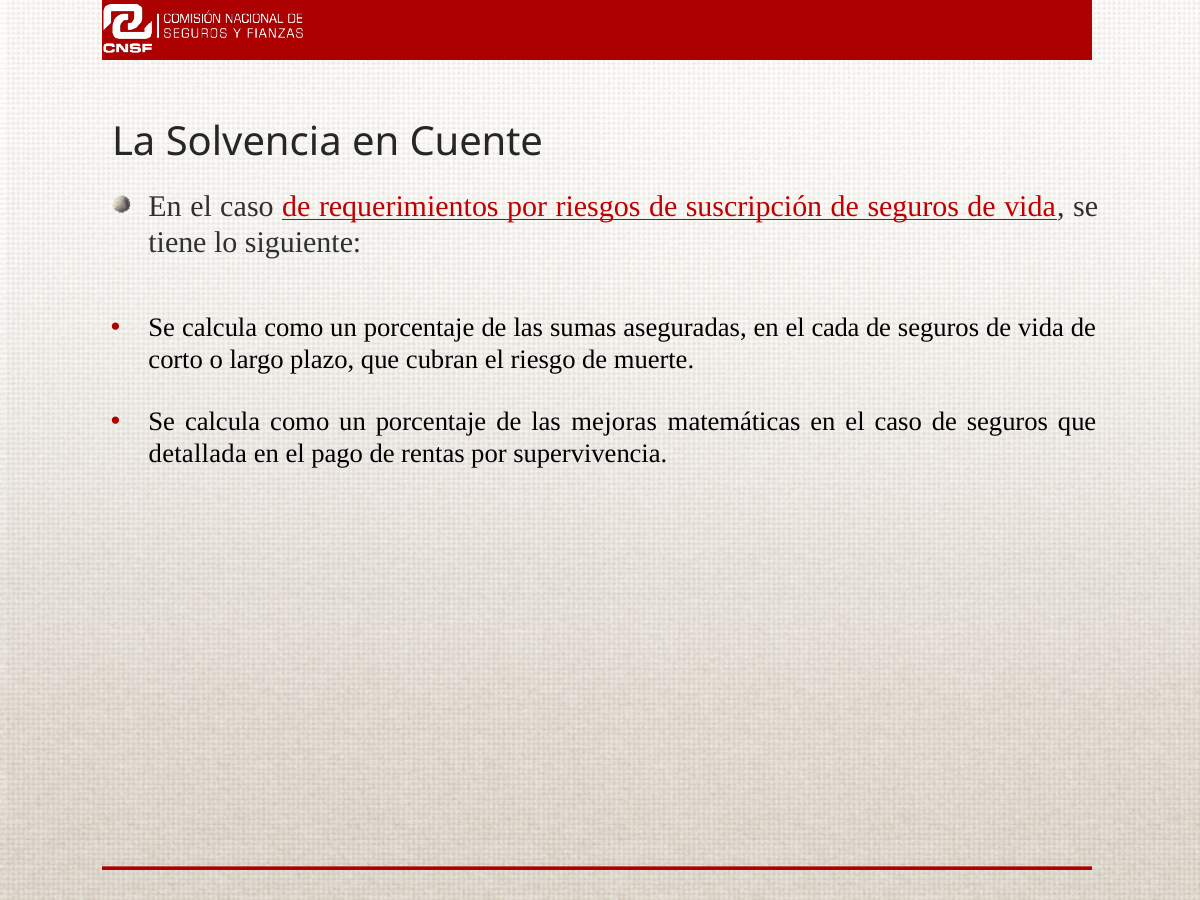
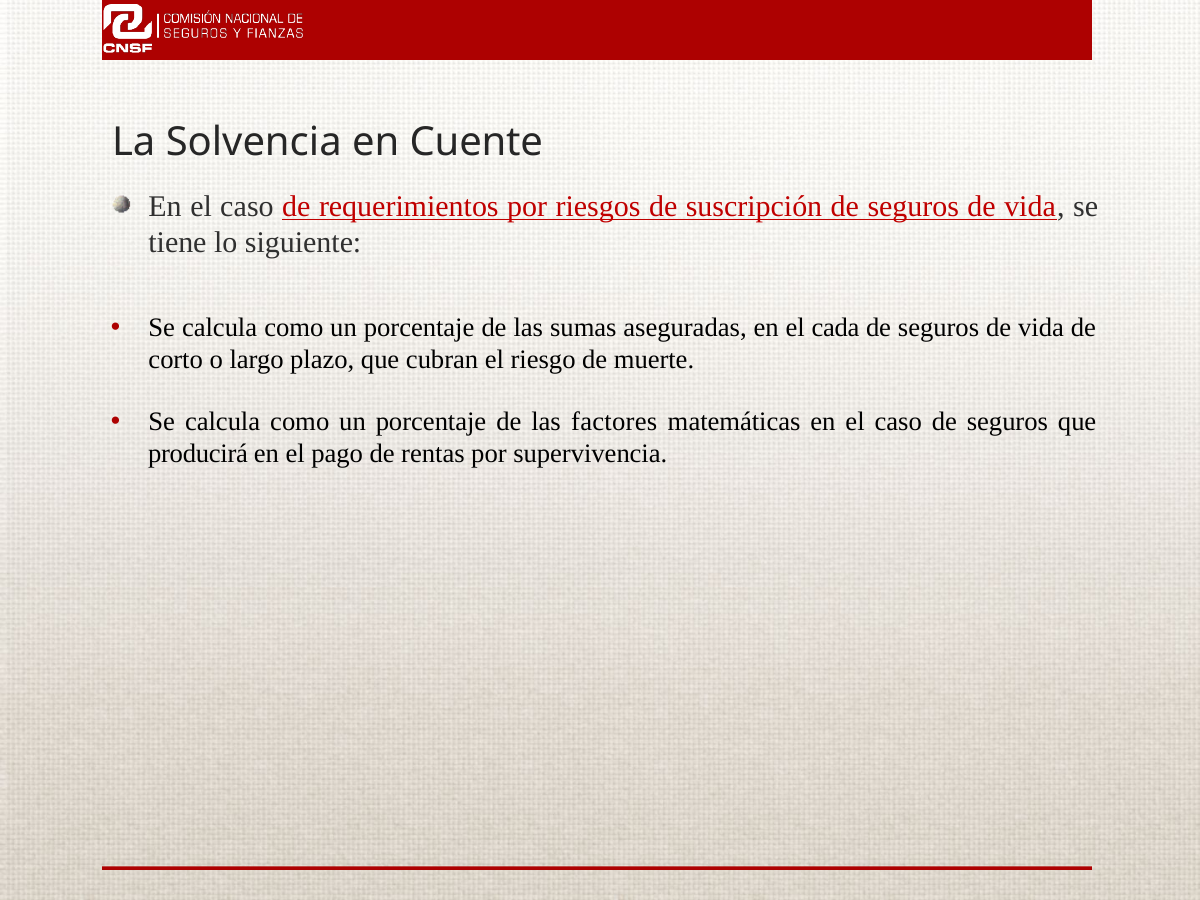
mejoras: mejoras -> factores (614, 422)
detallada: detallada -> producirá (198, 454)
